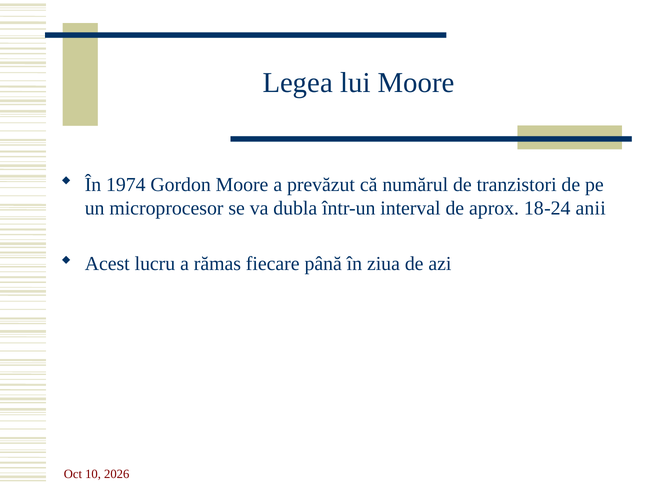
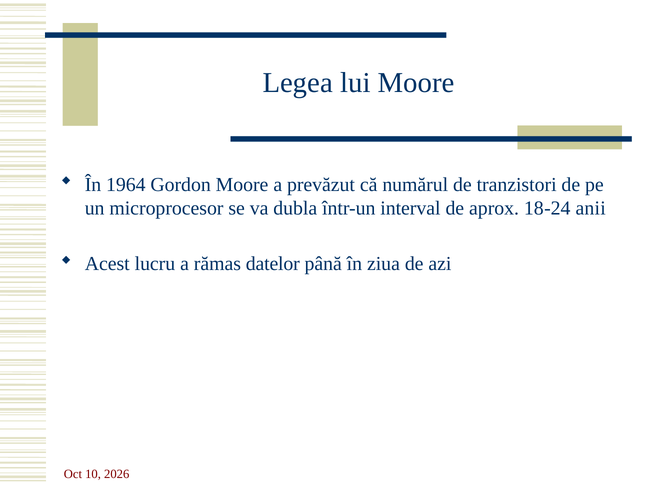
1974: 1974 -> 1964 (126, 185)
fiecare: fiecare -> datelor (273, 264)
